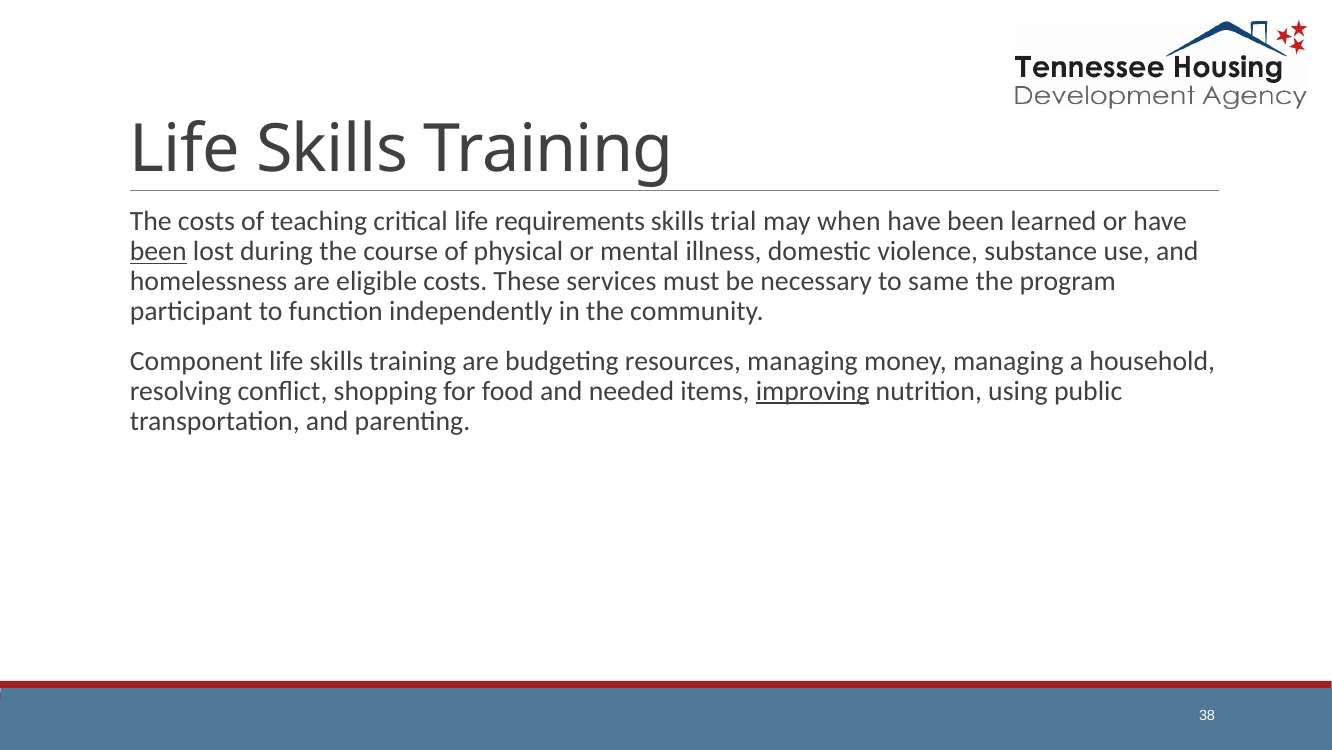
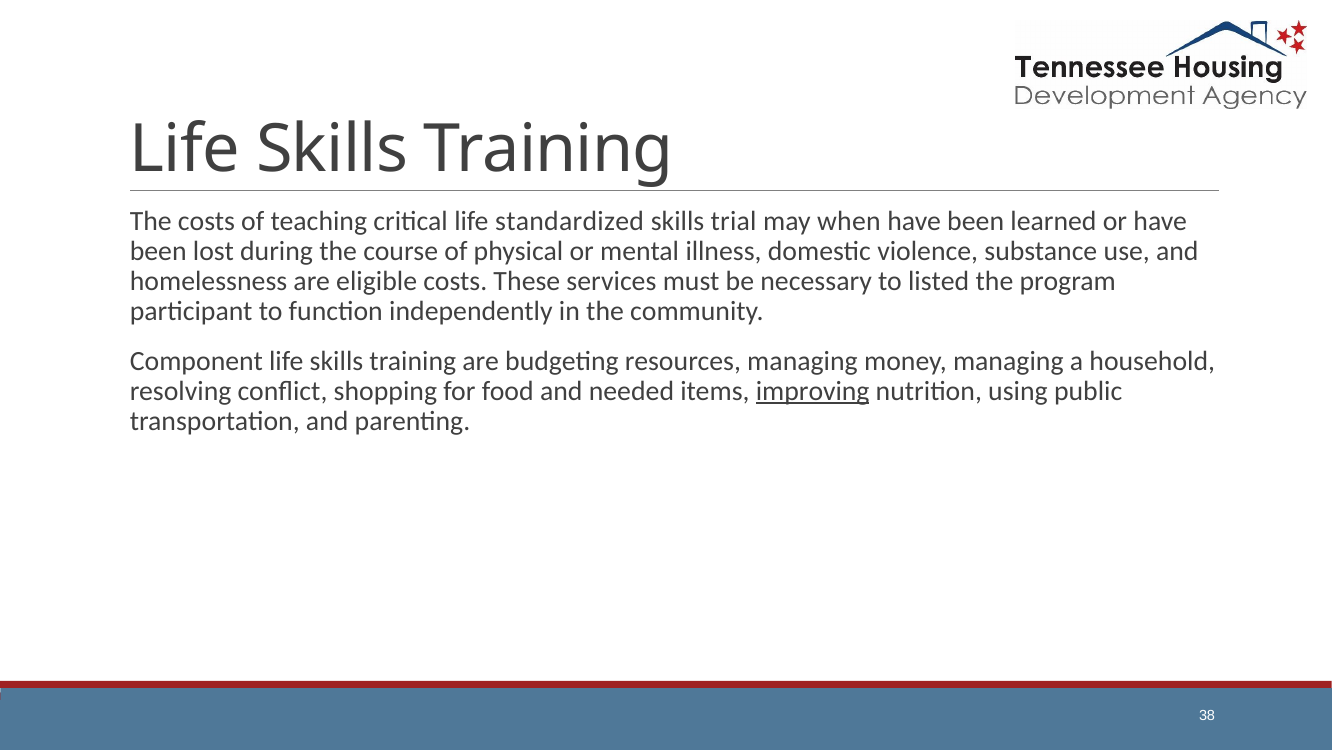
requirements: requirements -> standardized (570, 221)
been underline: present -> none (158, 251)
same: same -> listed (939, 281)
